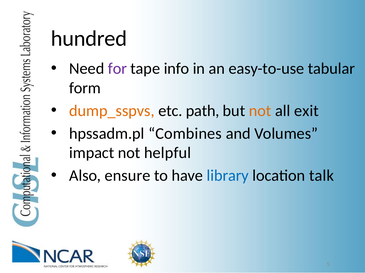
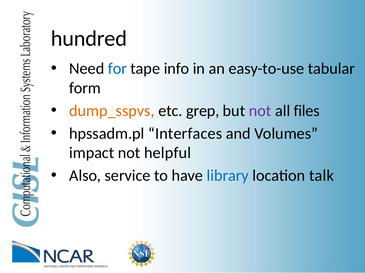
for colour: purple -> blue (117, 69)
path: path -> grep (203, 111)
not colour: orange -> purple (260, 111)
exit: exit -> files (307, 111)
Combines: Combines -> Interfaces (185, 134)
ensure: ensure -> service (128, 176)
